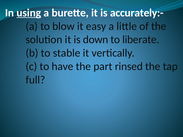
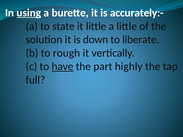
blow: blow -> state (64, 26)
it easy: easy -> little (96, 26)
stable: stable -> rough (67, 53)
have underline: none -> present (63, 67)
rinsed: rinsed -> highly (129, 67)
